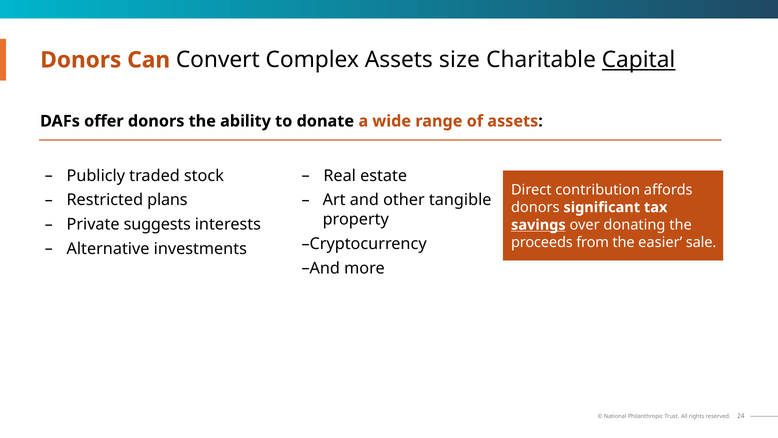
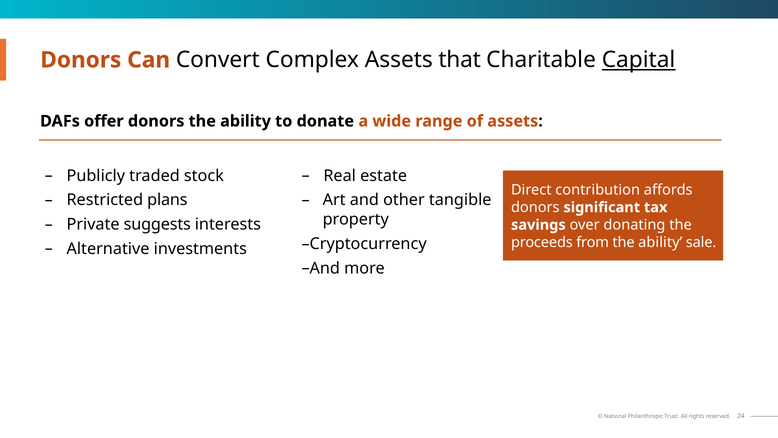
size: size -> that (460, 60)
savings underline: present -> none (538, 225)
from the easier: easier -> ability (660, 242)
